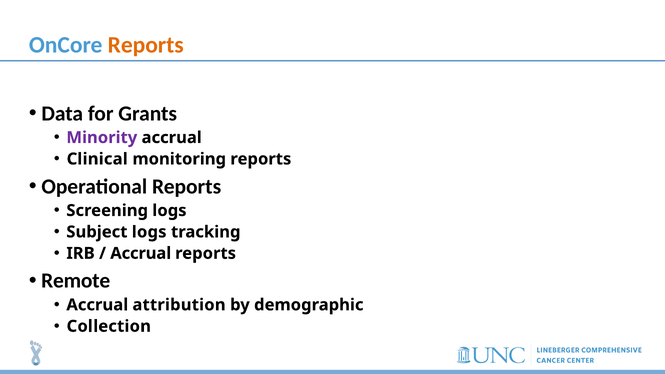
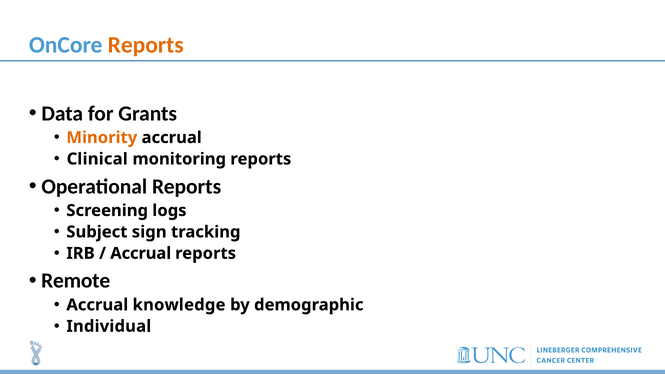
Minority colour: purple -> orange (102, 138)
Subject logs: logs -> sign (149, 232)
attribution: attribution -> knowledge (179, 305)
Collection: Collection -> Individual (109, 326)
